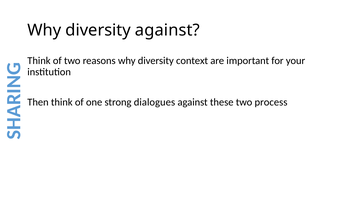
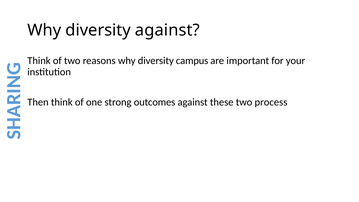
context: context -> campus (192, 61)
dialogues: dialogues -> outcomes (155, 102)
